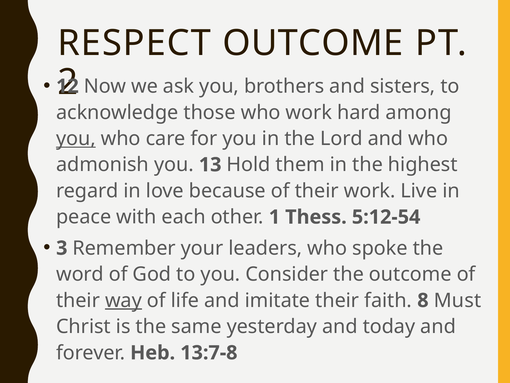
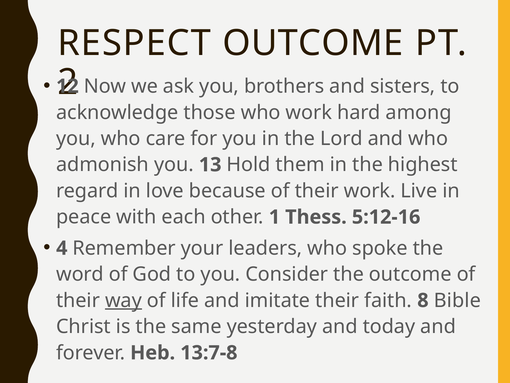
you underline: present -> none (76, 138)
5:12-54: 5:12-54 -> 5:12-16 (386, 217)
3: 3 -> 4 (62, 248)
Must: Must -> Bible (457, 300)
